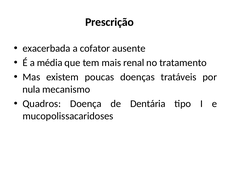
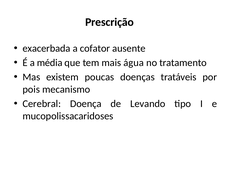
renal: renal -> água (134, 63)
nula: nula -> pois (31, 90)
Quadros: Quadros -> Cerebral (42, 104)
Dentária: Dentária -> Levando (148, 104)
